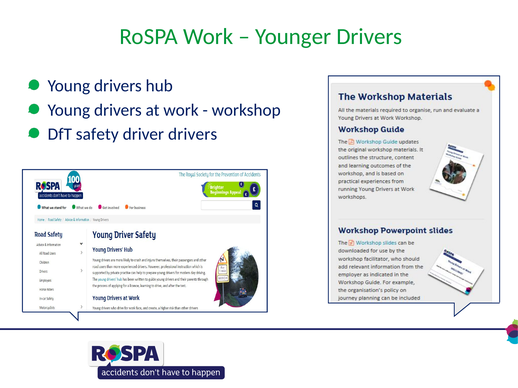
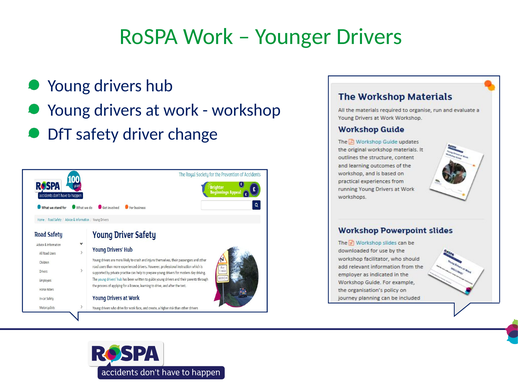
driver drivers: drivers -> change (193, 134)
